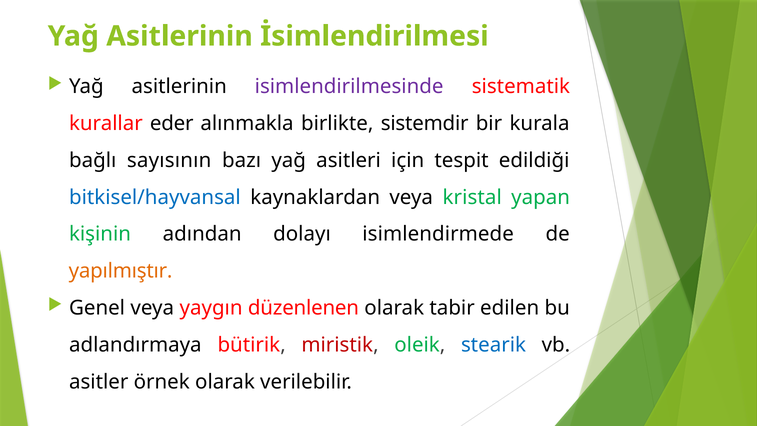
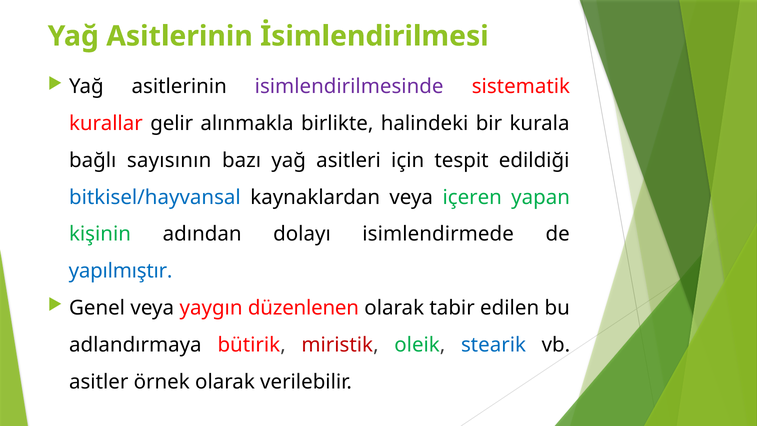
eder: eder -> gelir (172, 123)
sistemdir: sistemdir -> halindeki (425, 123)
kristal: kristal -> içeren (472, 197)
yapılmıştır colour: orange -> blue (121, 271)
